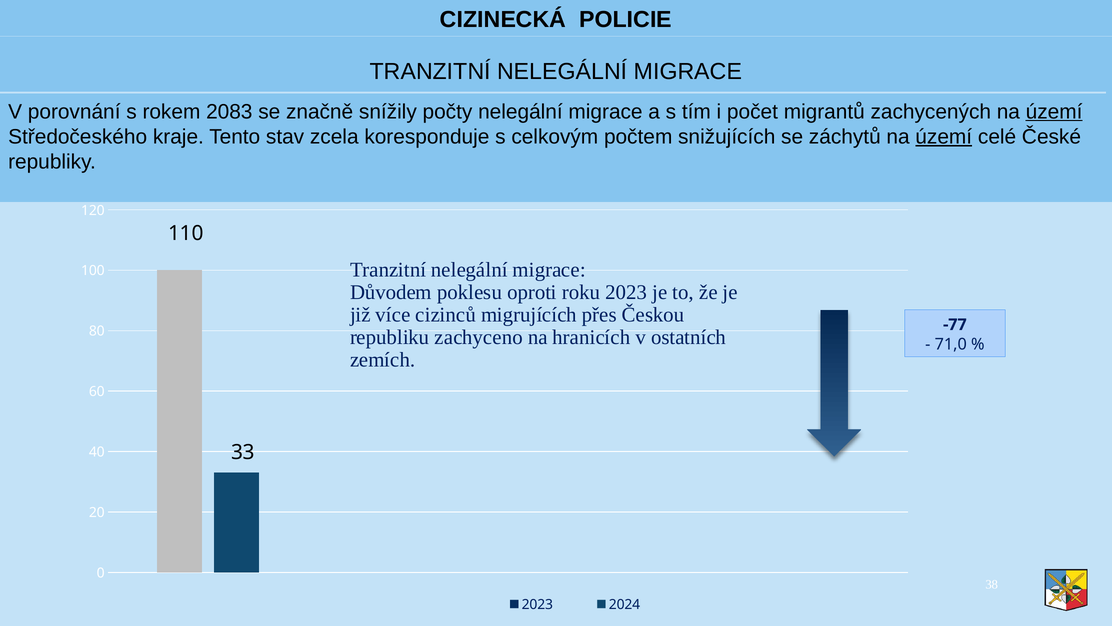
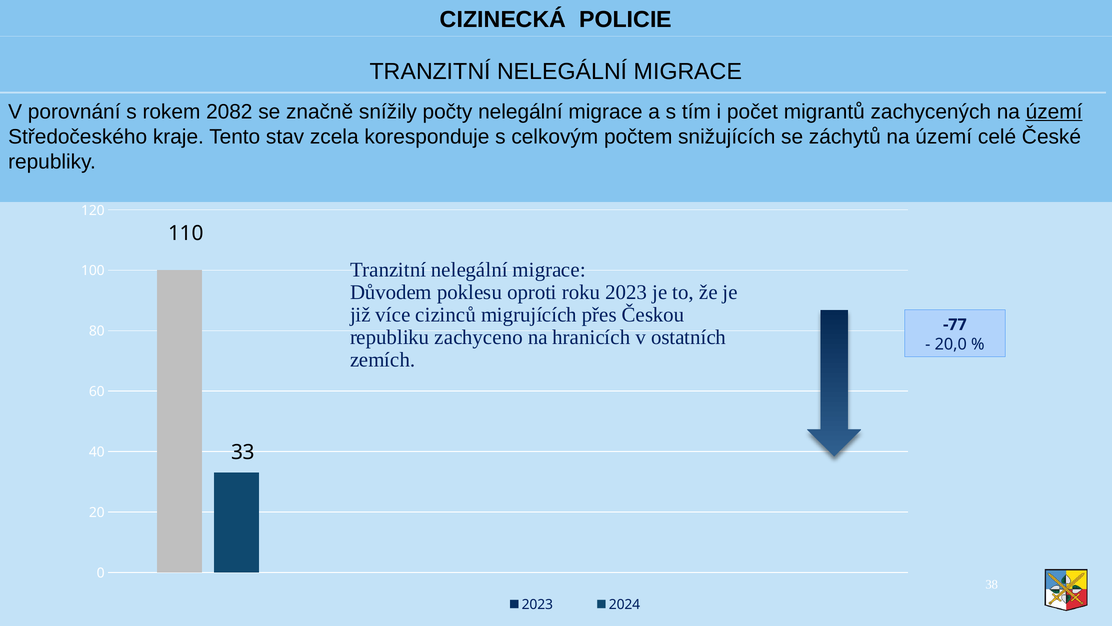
2083: 2083 -> 2082 (229, 112)
území underline: present -> none (944, 137)
71,0: 71,0 -> 20,0 (951, 344)
